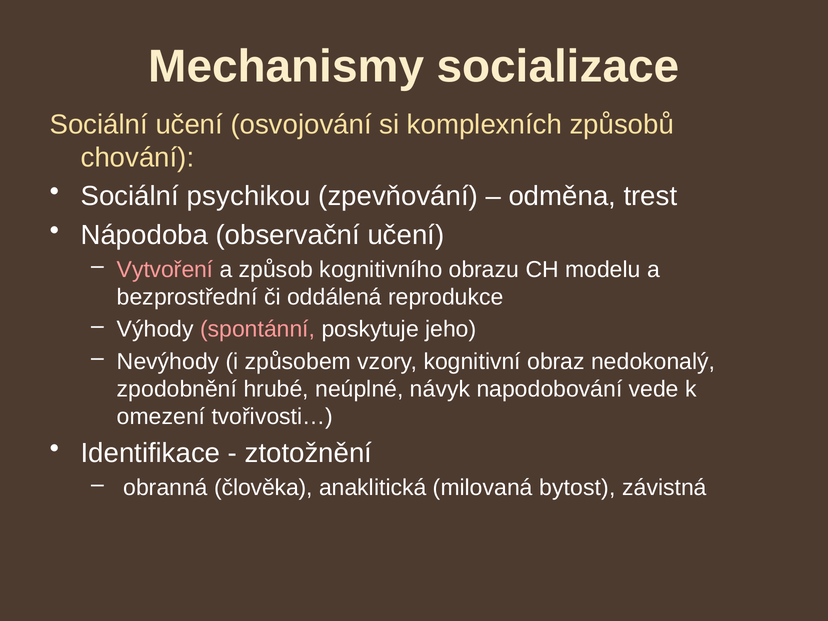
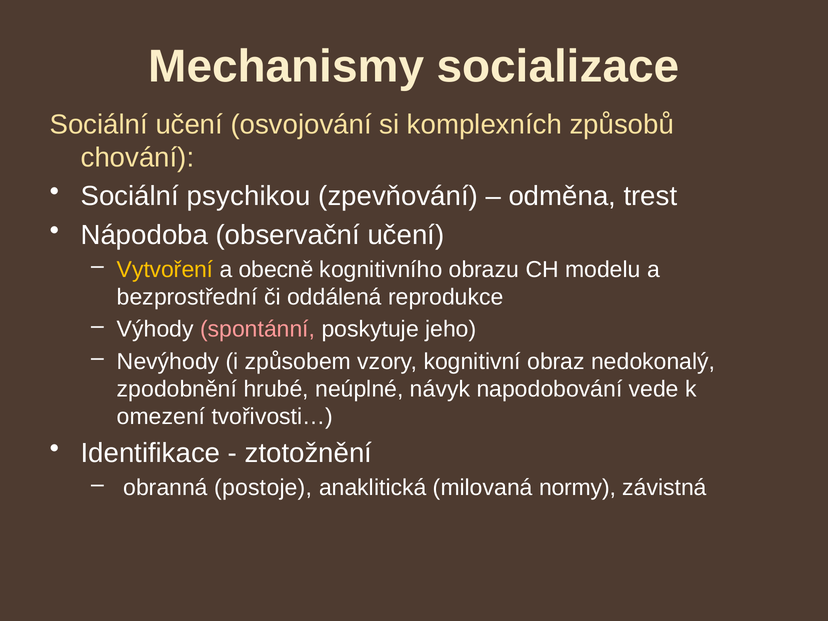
Vytvoření colour: pink -> yellow (165, 270)
způsob: způsob -> obecně (276, 270)
člověka: člověka -> postoje (263, 488)
bytost: bytost -> normy (578, 488)
